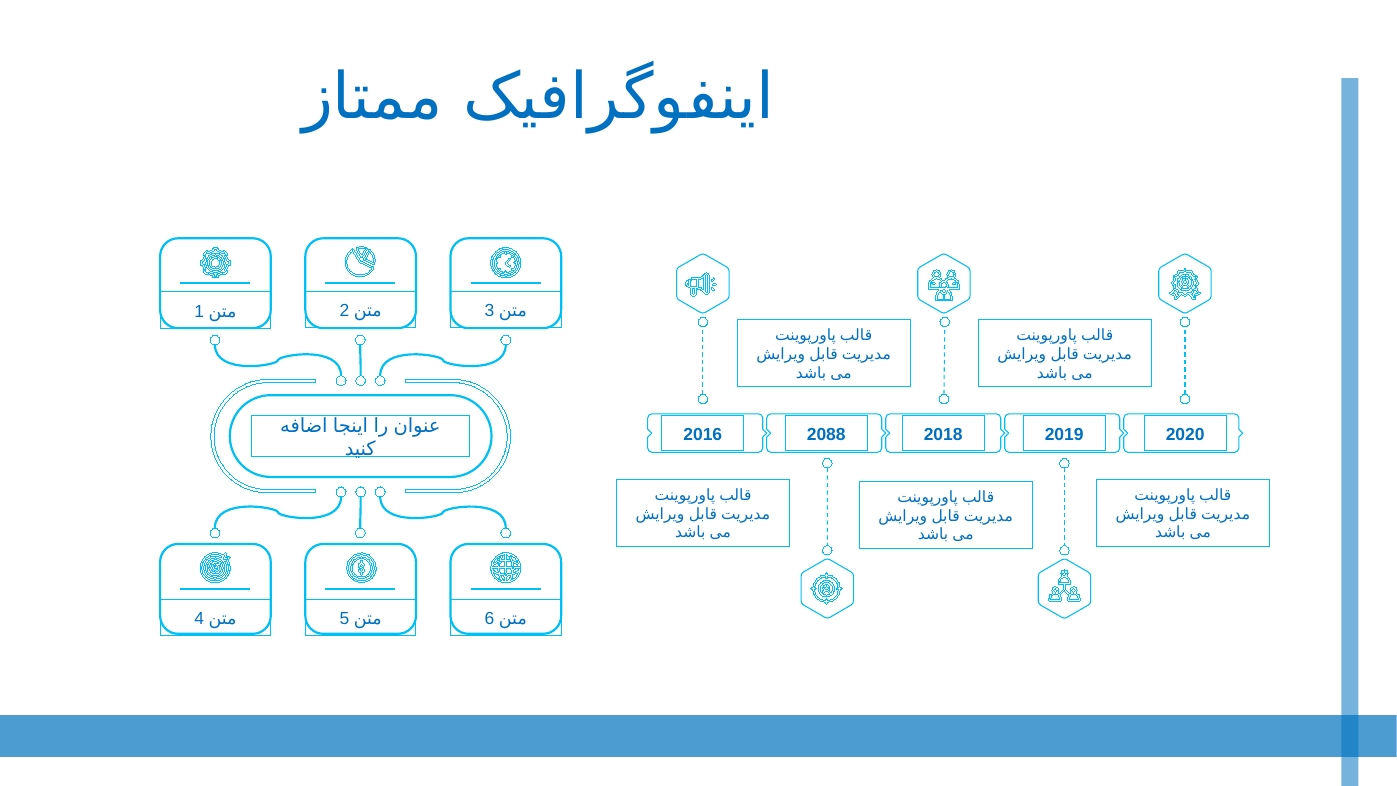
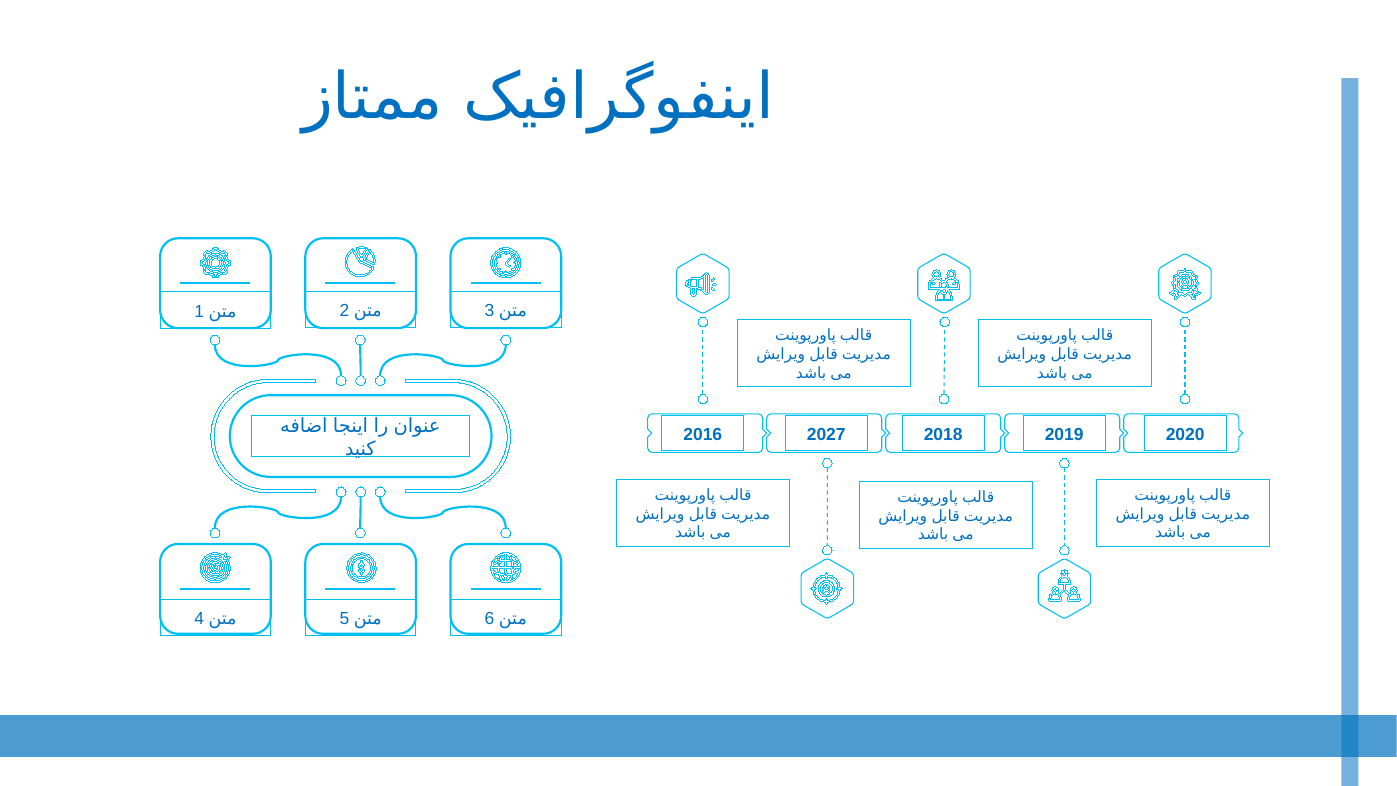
2088: 2088 -> 2027 (826, 434)
